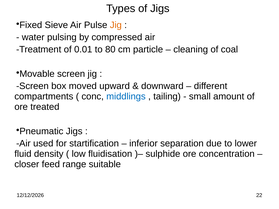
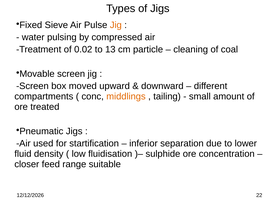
0.01: 0.01 -> 0.02 (83, 50)
80: 80 -> 13 (110, 50)
middlings colour: blue -> orange (126, 97)
